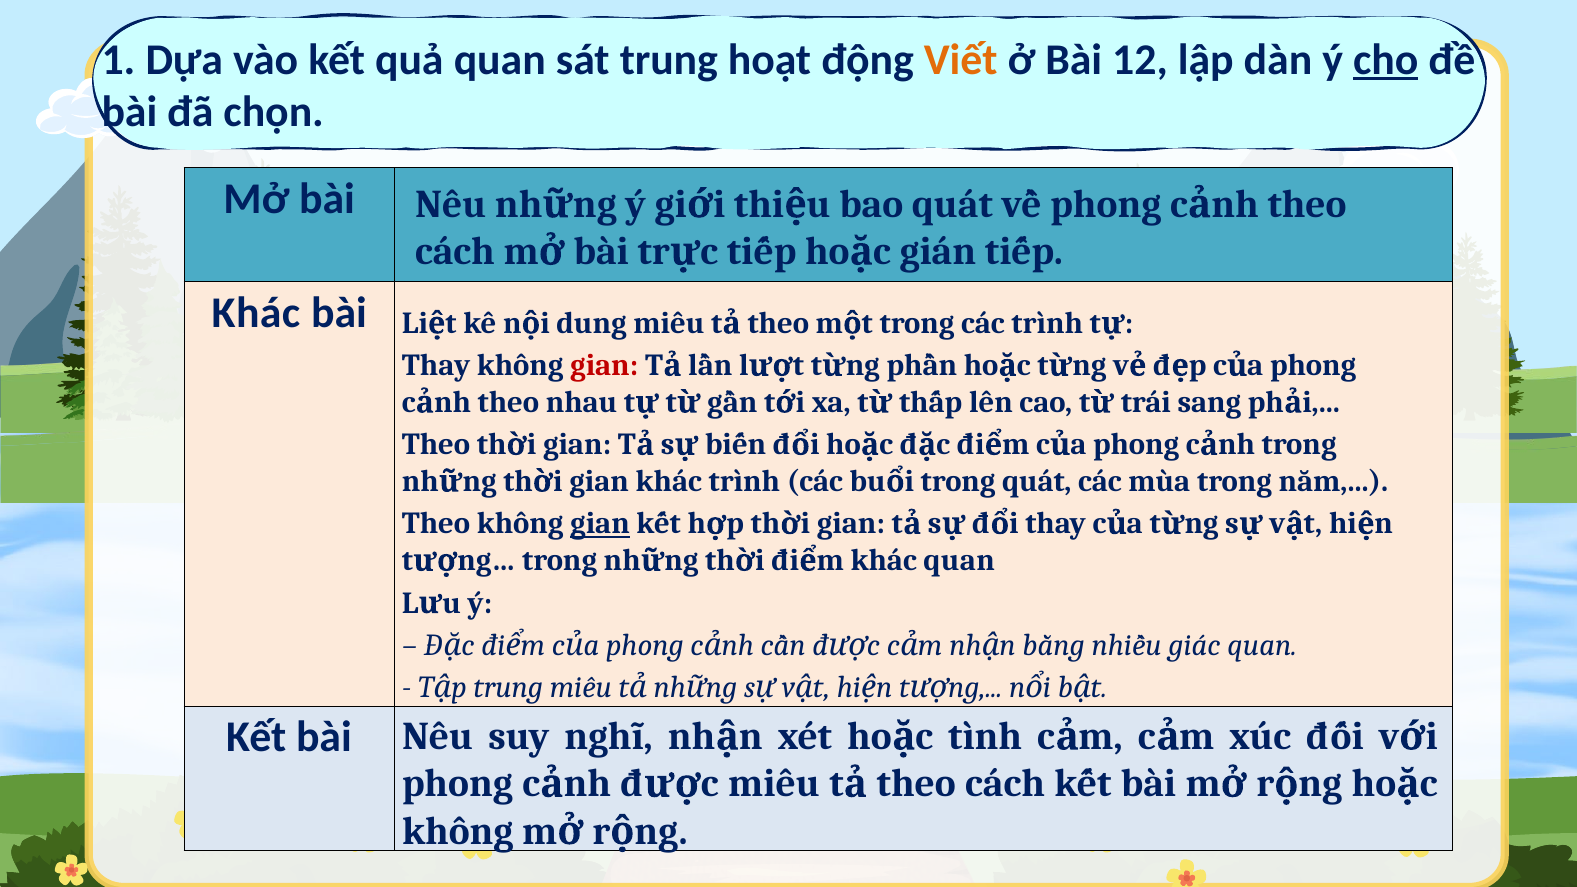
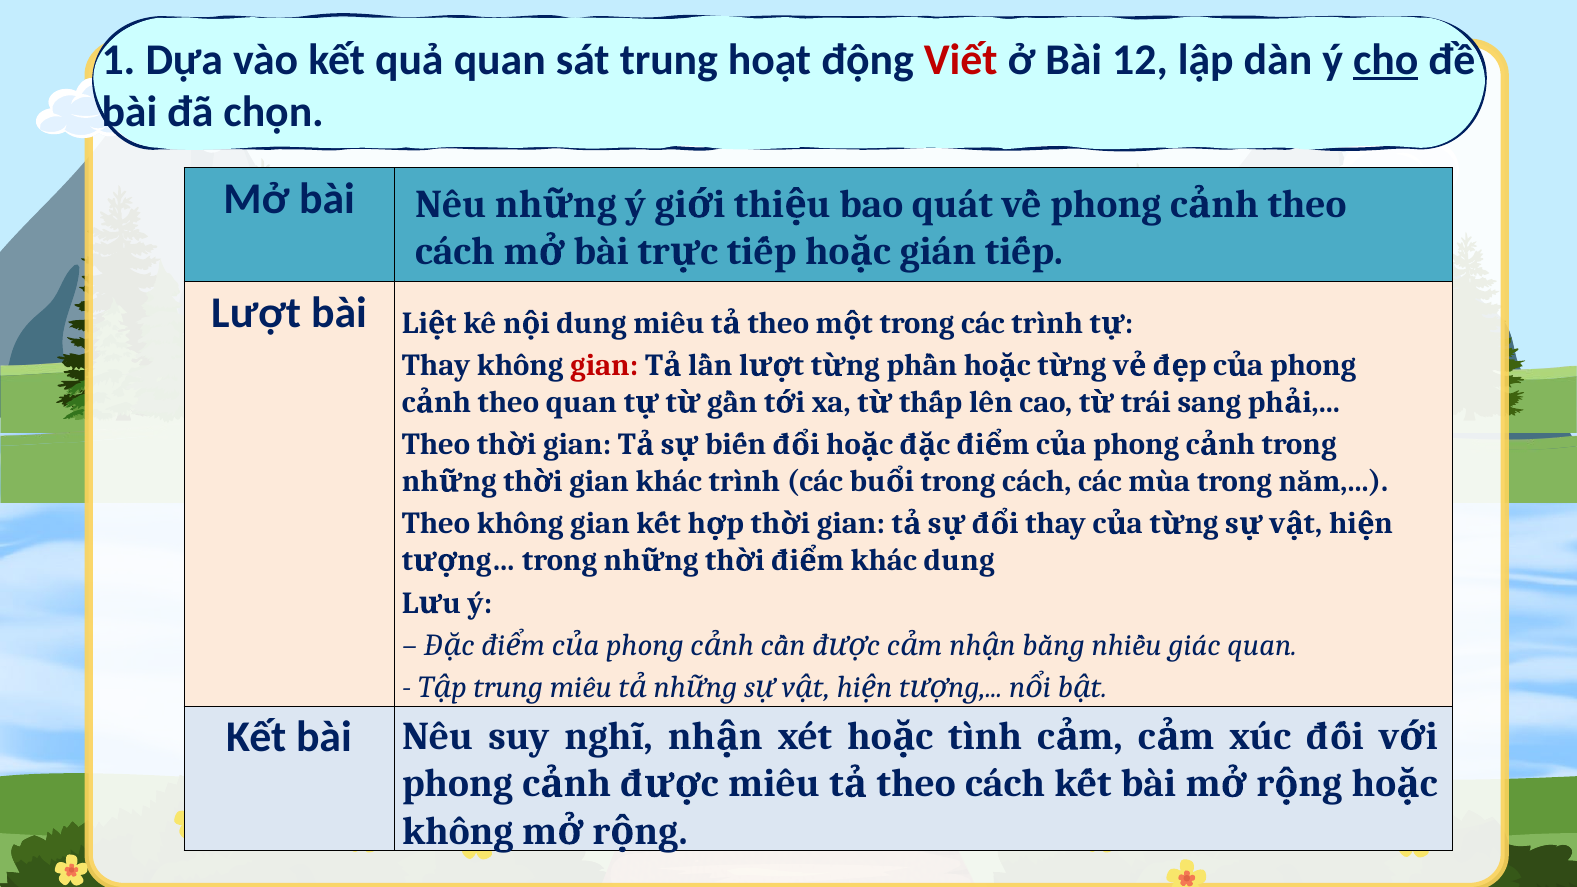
Viết colour: orange -> red (961, 60)
Khác: Khác -> Lượt (256, 313)
theo nhau: nhau -> quan (581, 402)
trong quát: quát -> cách (1037, 482)
gian underline: present -> none (600, 524)
khác quan: quan -> dung (959, 561)
